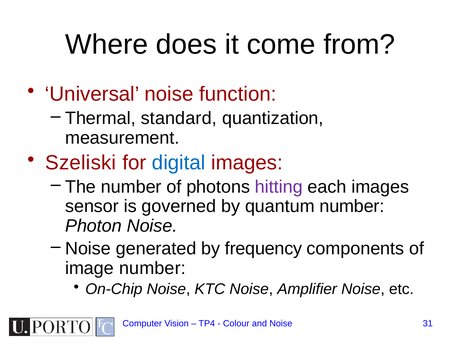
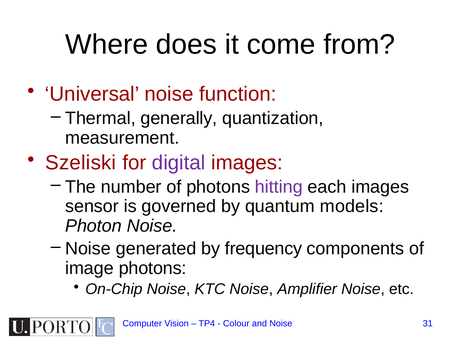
standard: standard -> generally (179, 118)
digital colour: blue -> purple (179, 163)
quantum number: number -> models (352, 206)
image number: number -> photons (153, 268)
